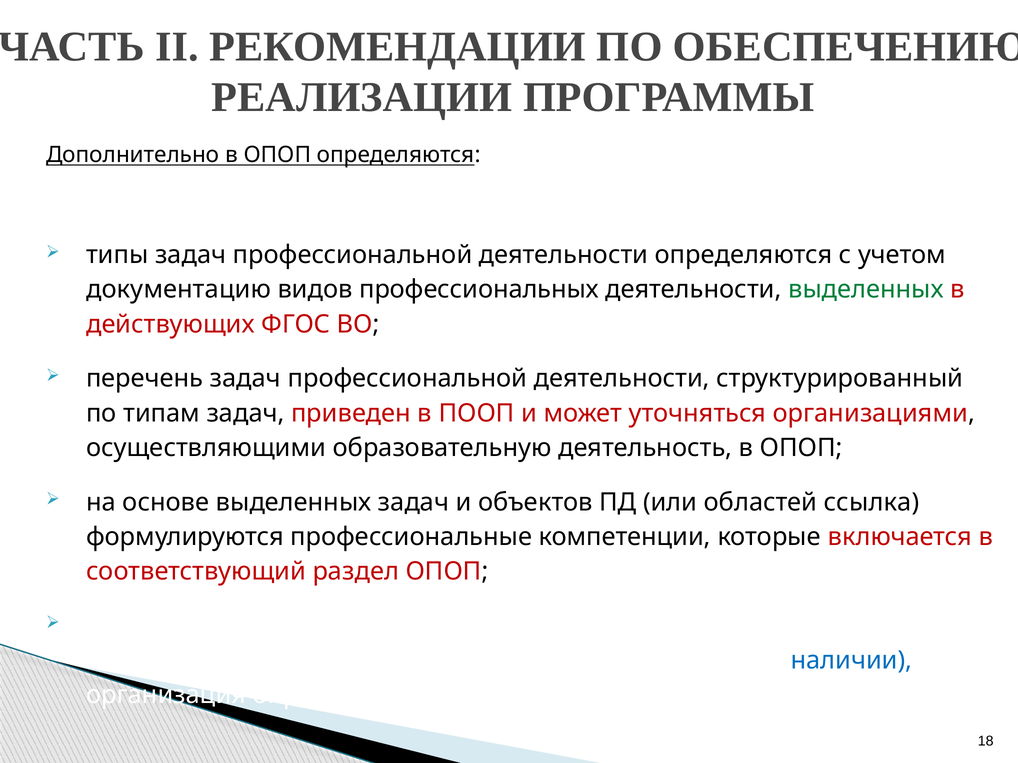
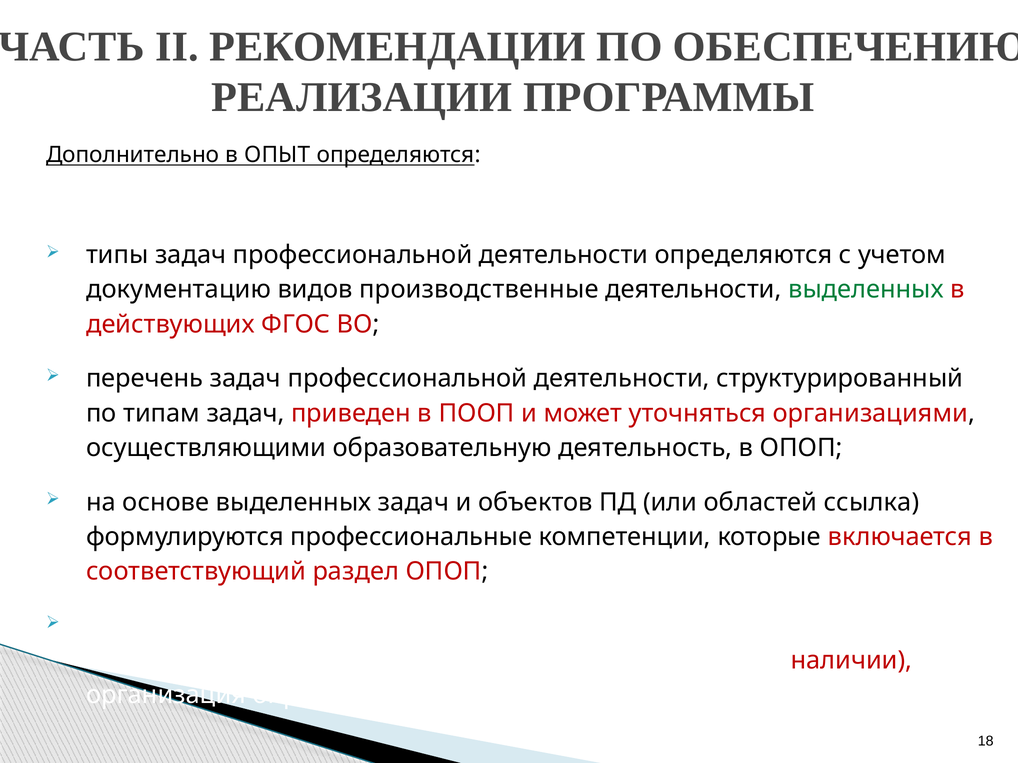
Дополнительно в ОПОП: ОПОП -> ОПЫТ (277, 155)
профессиональных: профессиональных -> производственные (479, 290)
наличии colour: blue -> red (851, 661)
